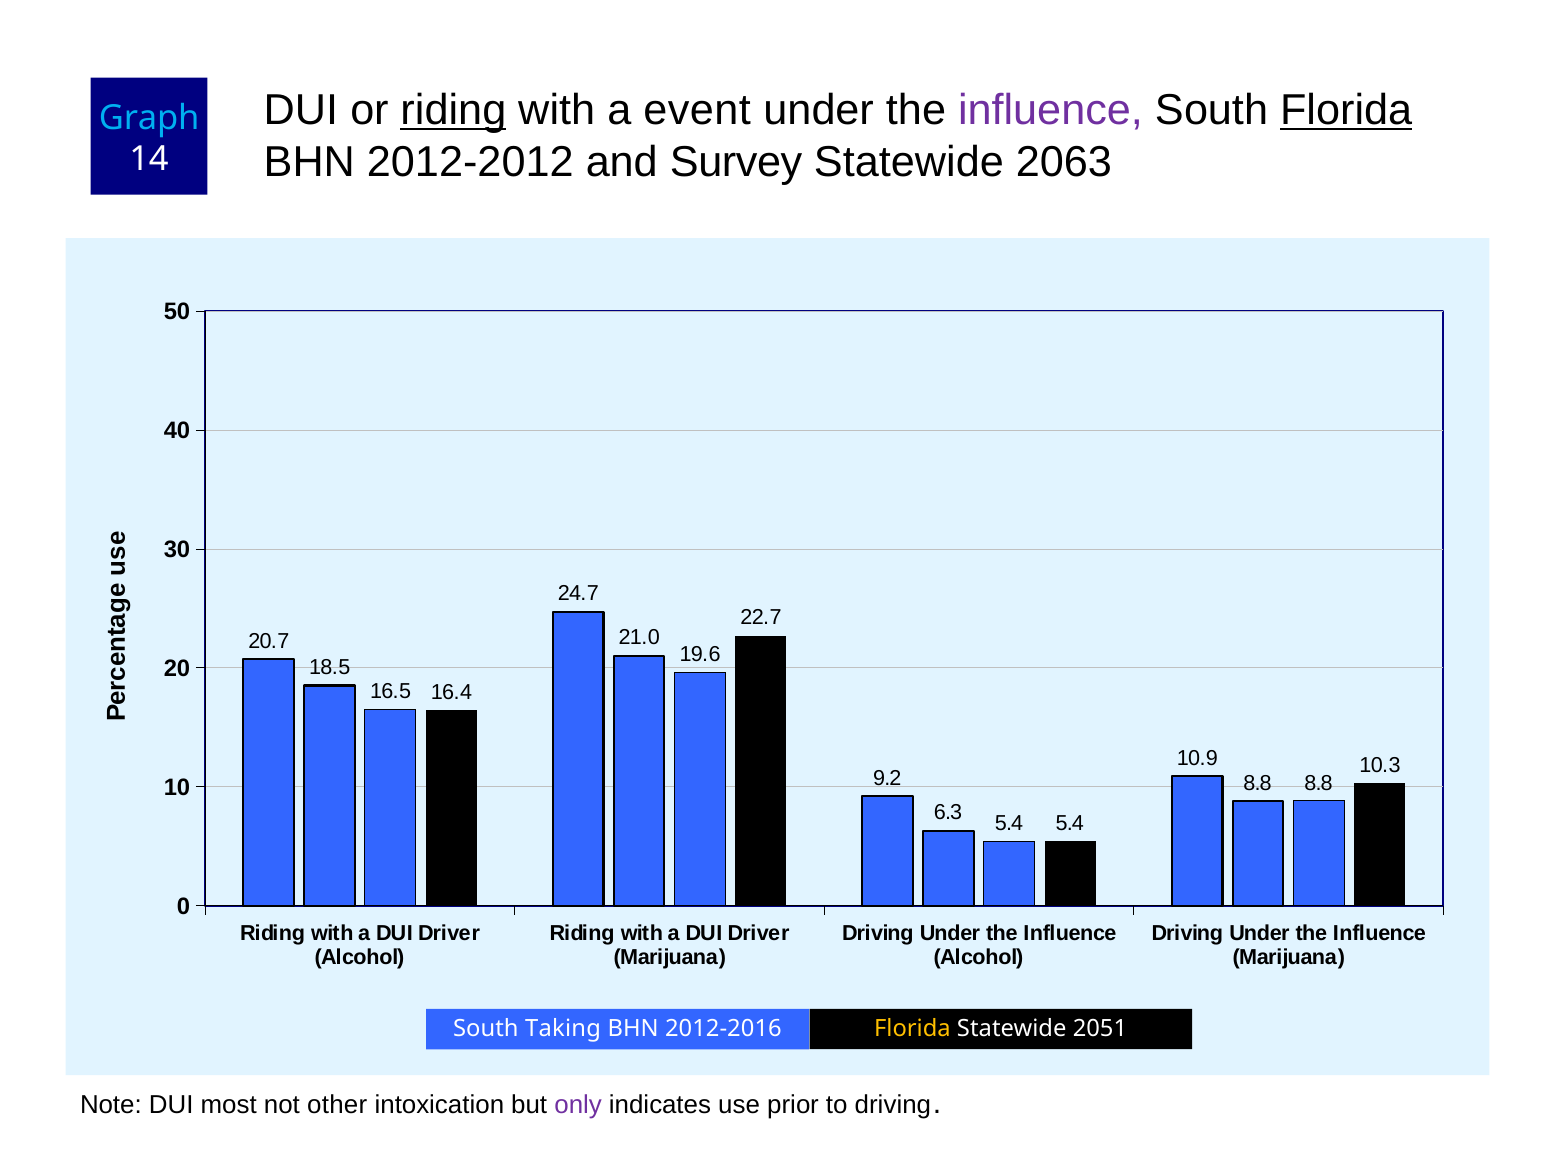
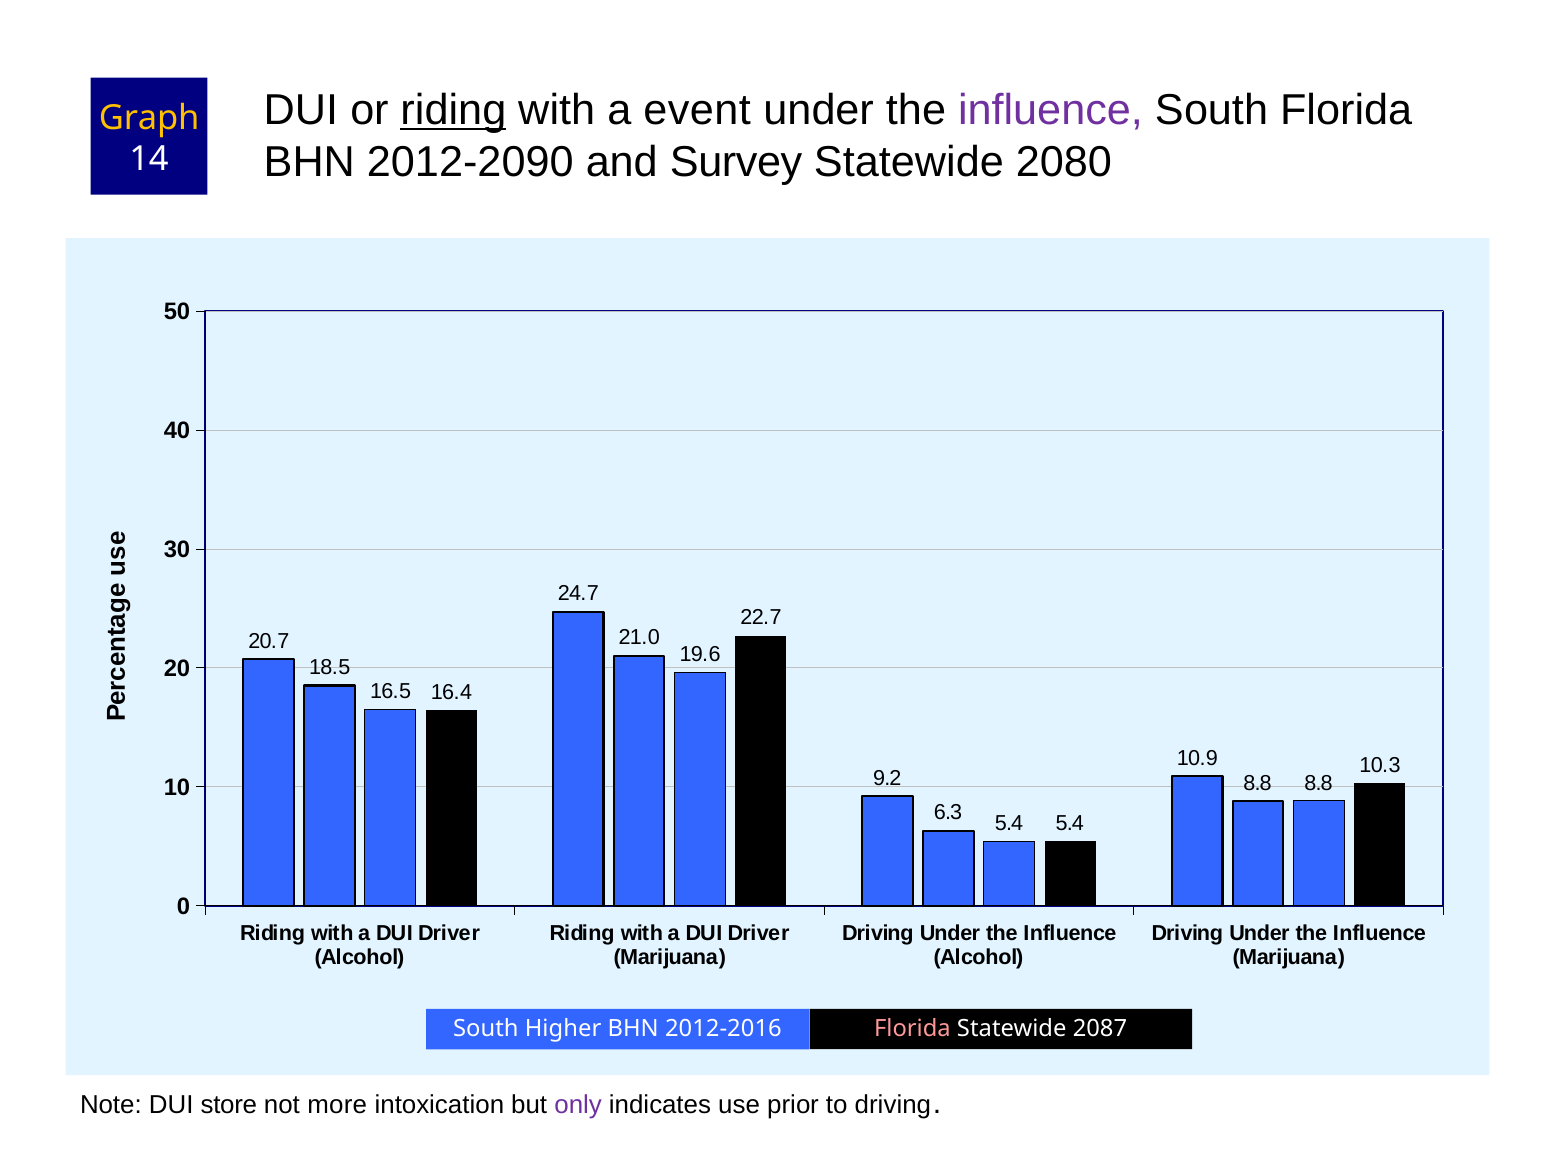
Florida underline: present -> none (1346, 111)
Graph colour: light blue -> yellow (149, 118)
2012-2012: 2012-2012 -> 2012-2090 (470, 162)
2063: 2063 -> 2080 (1064, 162)
Taking: Taking -> Higher (563, 1029)
Florida colour: yellow -> pink (912, 1029)
2051: 2051 -> 2087 (1100, 1029)
most: most -> store (229, 1105)
other: other -> more (337, 1105)
